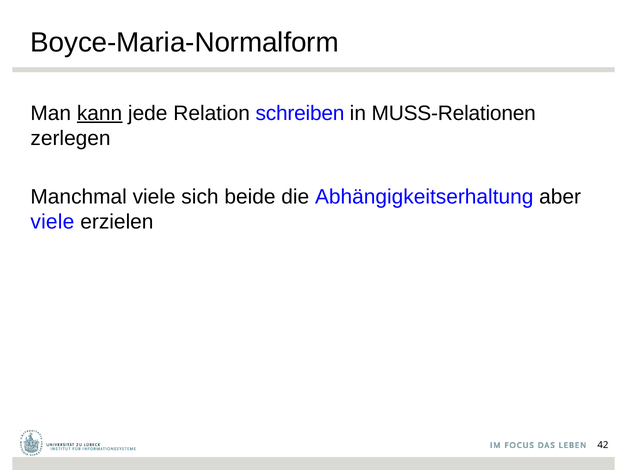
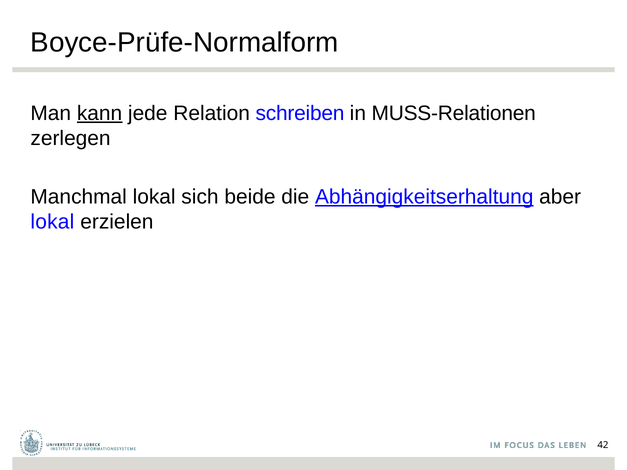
Boyce-Maria-Normalform: Boyce-Maria-Normalform -> Boyce-Prüfe-Normalform (185, 43)
Manchmal viele: viele -> lokal (154, 197)
Abhängigkeitserhaltung underline: none -> present (424, 197)
viele: viele -> lokal (52, 222)
